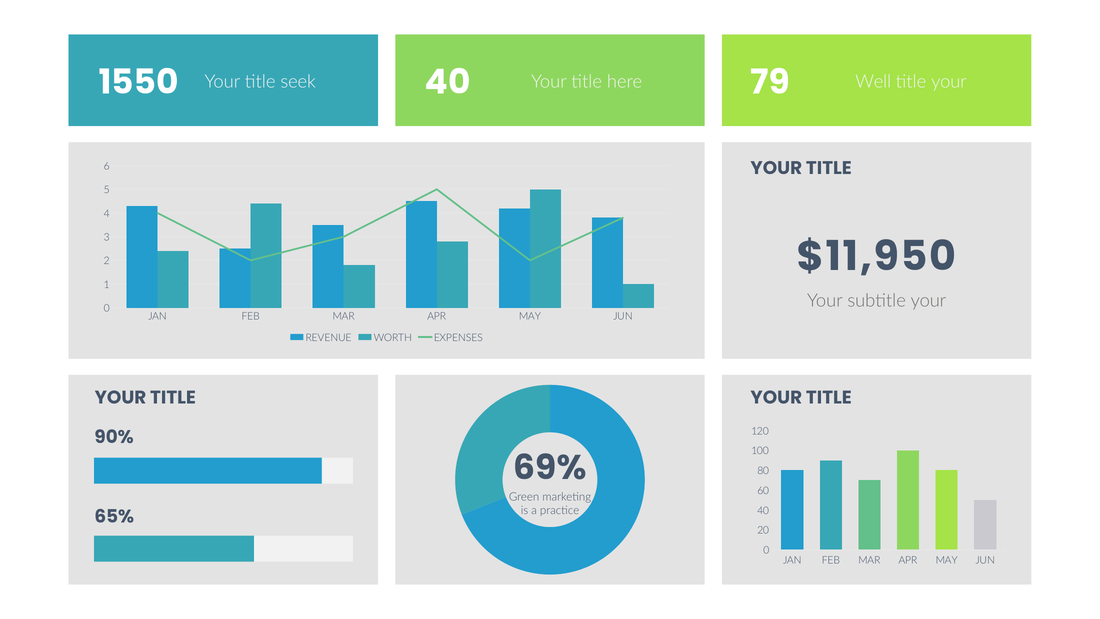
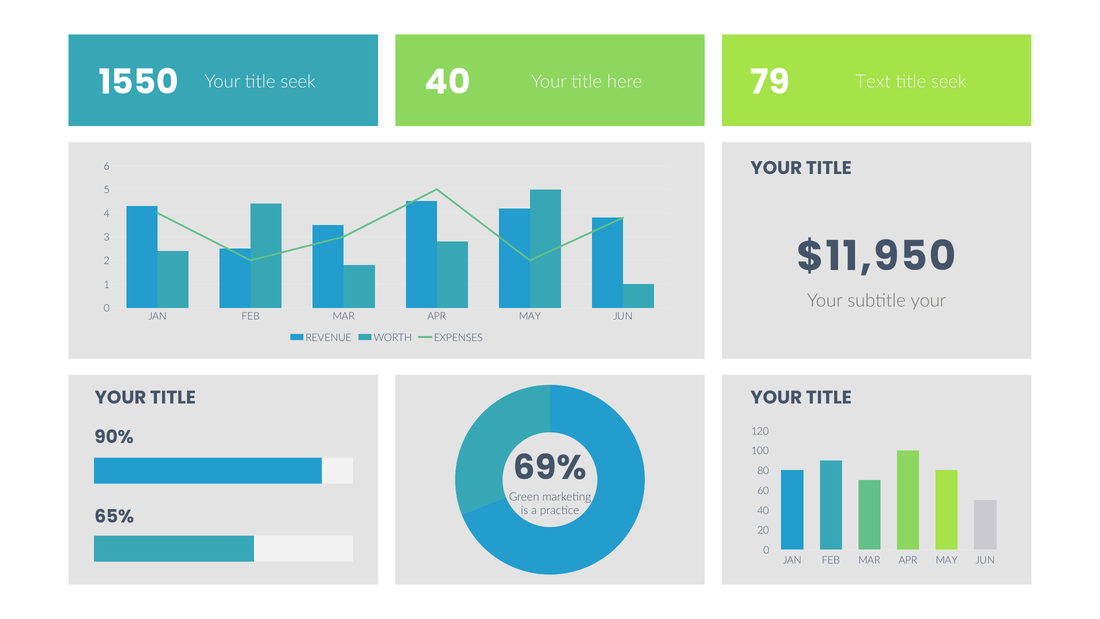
Well: Well -> Text (873, 81)
your: your -> seek (949, 81)
